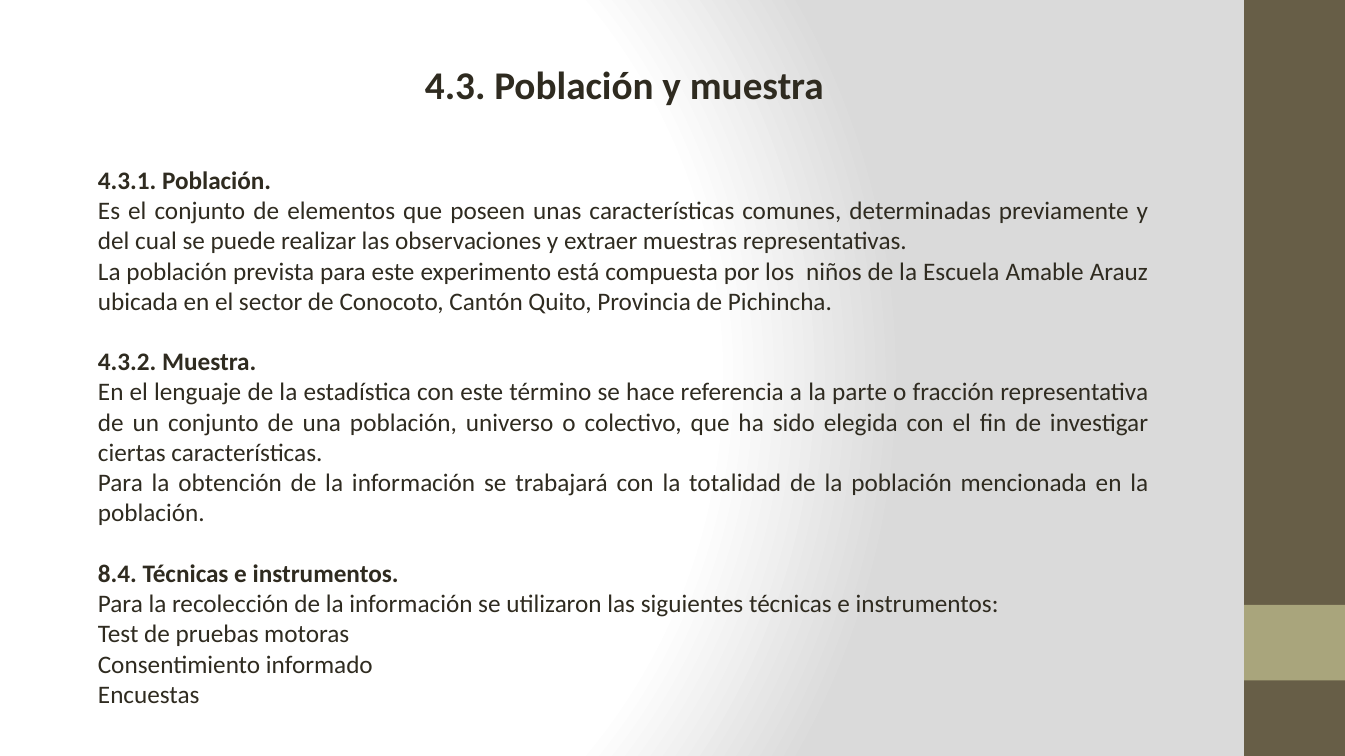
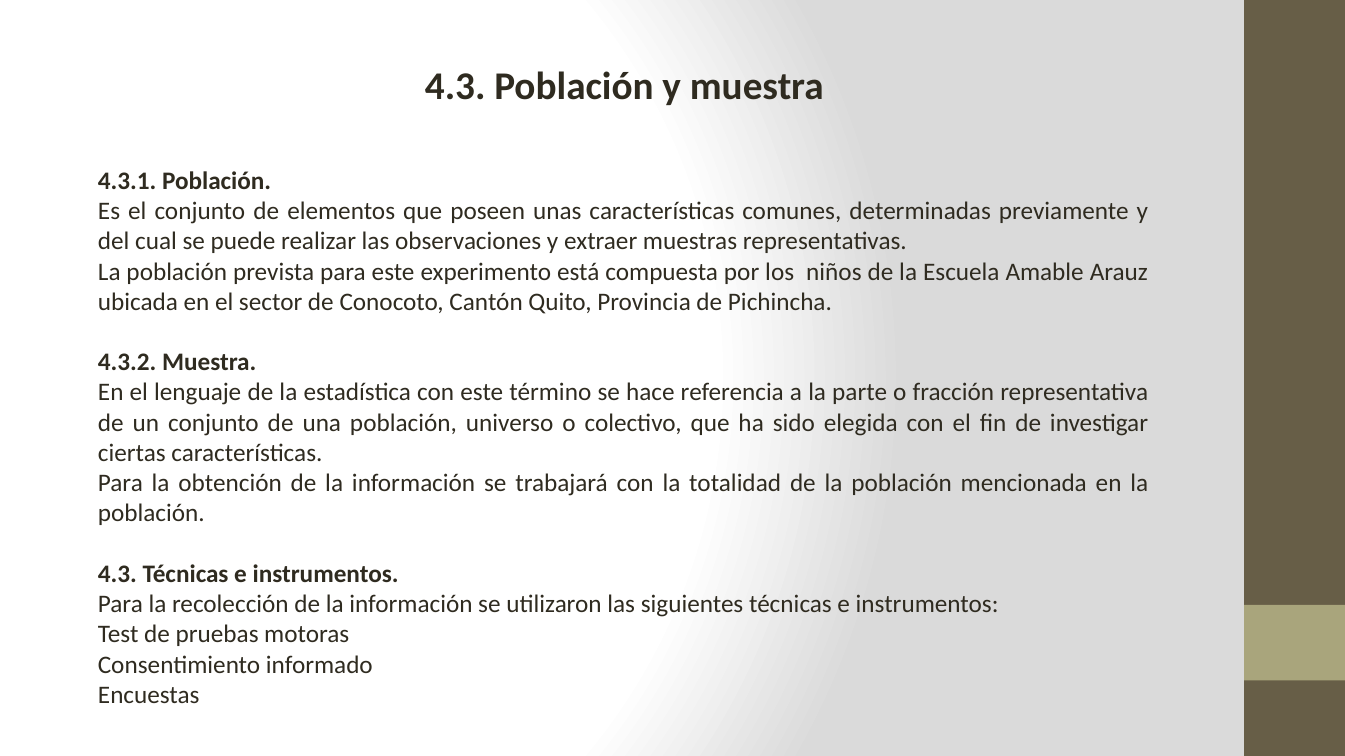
8.4: 8.4 -> 4.3 (117, 575)
